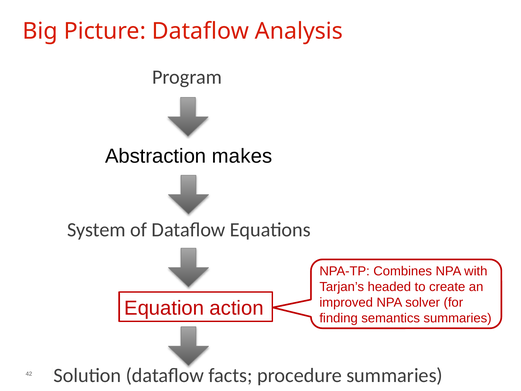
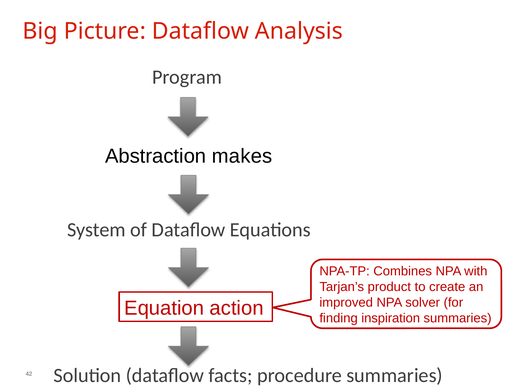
headed: headed -> product (389, 287)
semantics: semantics -> inspiration (391, 318)
